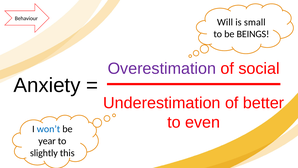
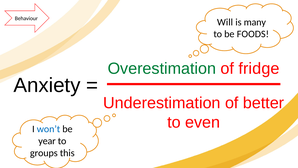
small: small -> many (255, 22)
BEINGS: BEINGS -> FOODS (253, 34)
Overestimation colour: purple -> green (162, 68)
social: social -> fridge (259, 68)
slightly: slightly -> groups (44, 153)
